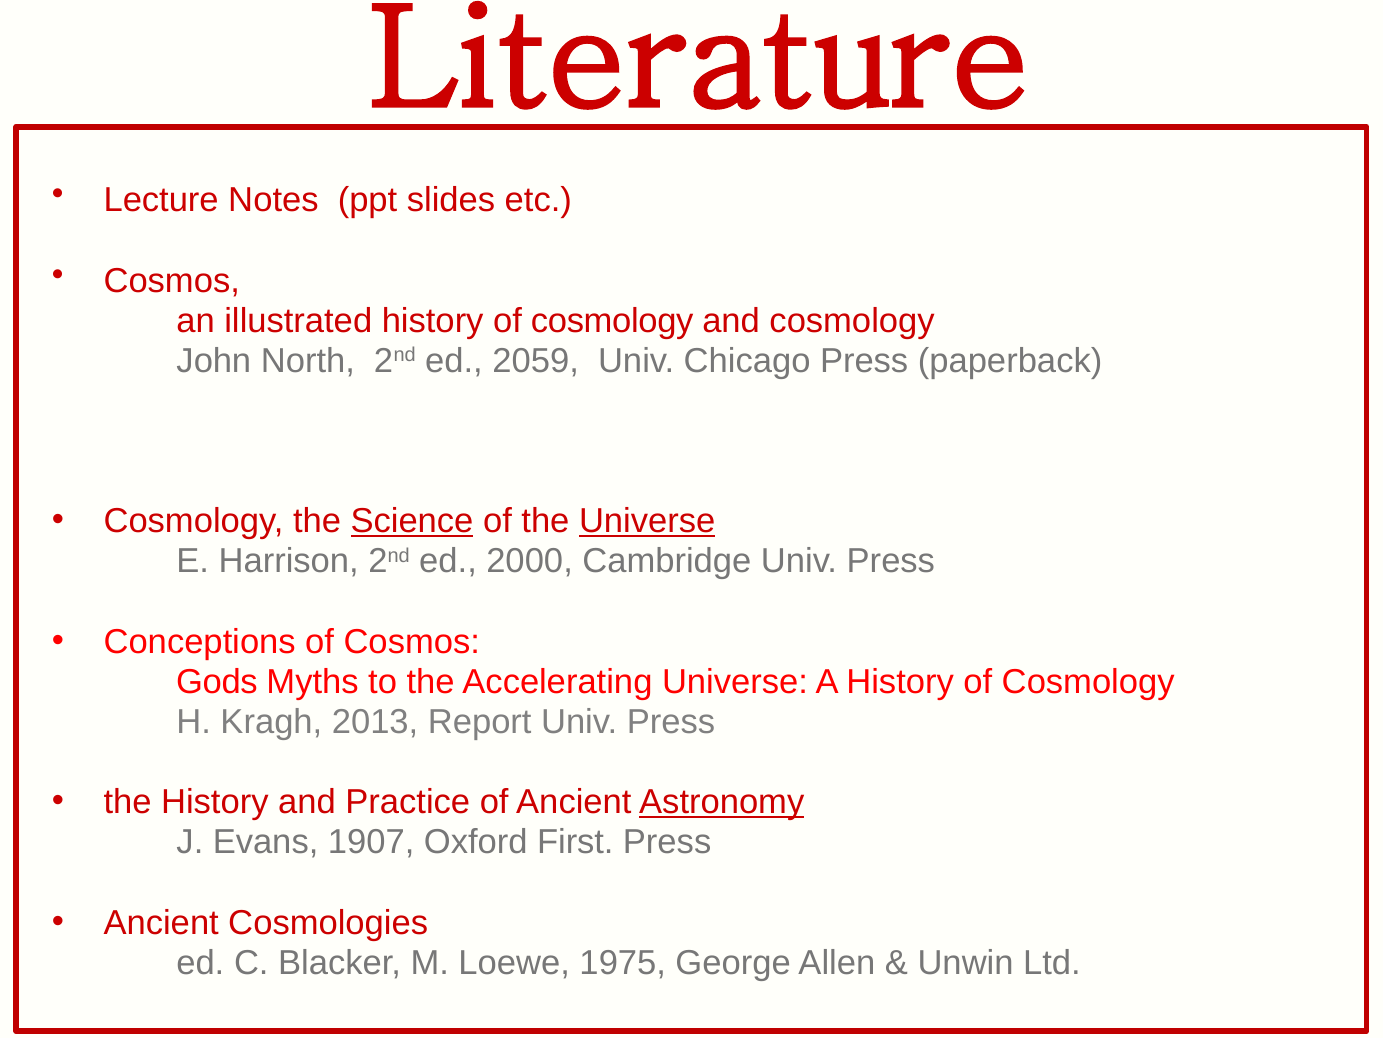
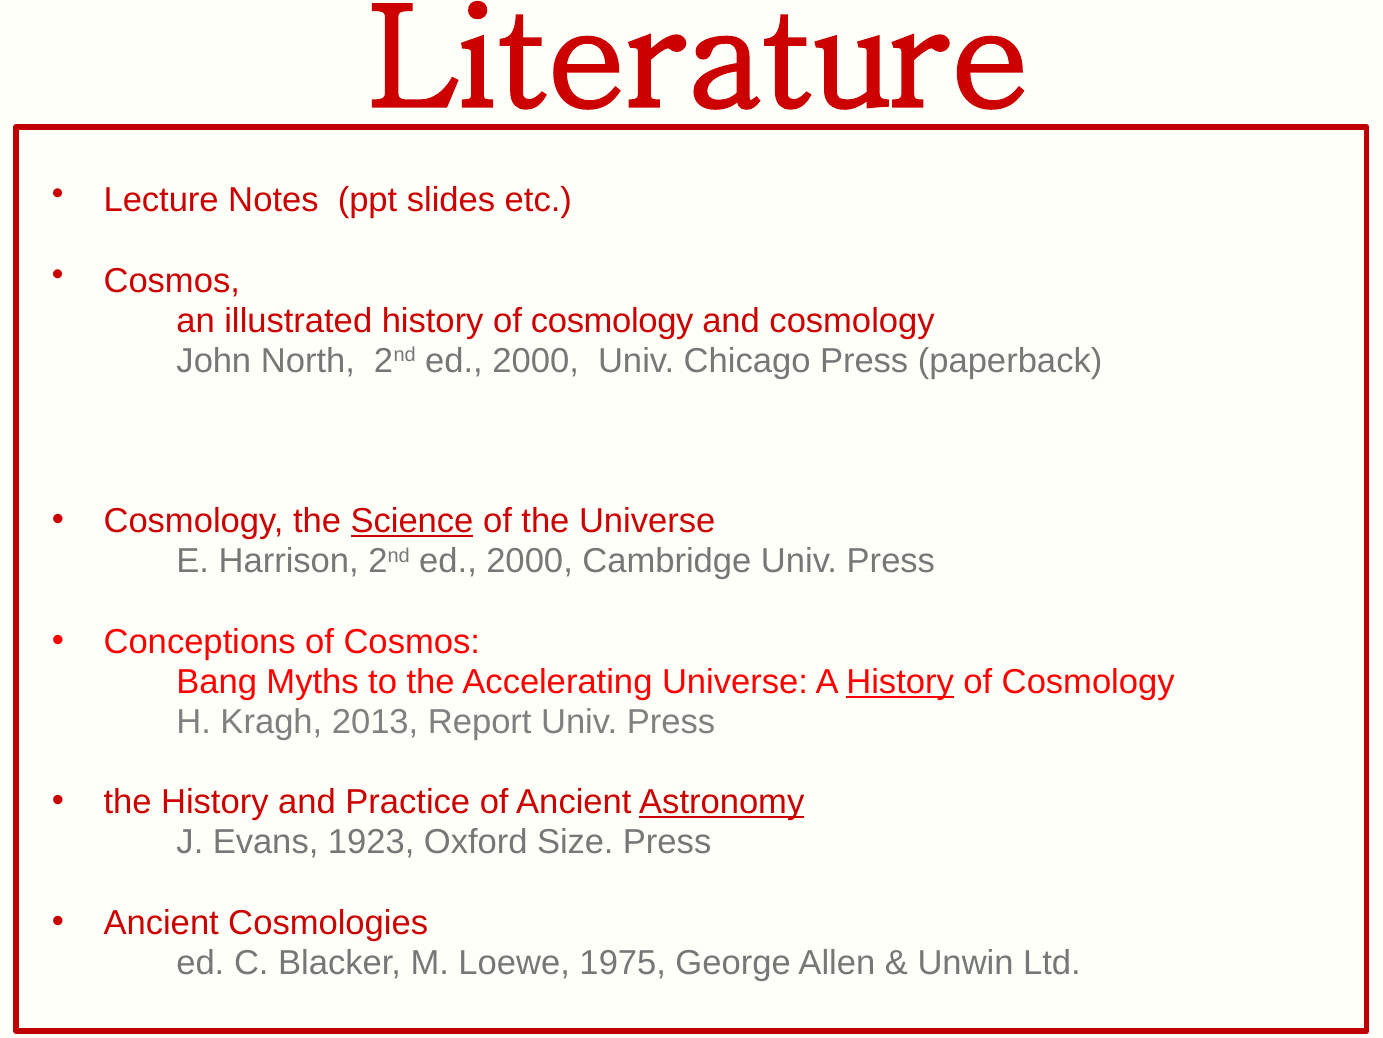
North 2nd ed 2059: 2059 -> 2000 (536, 361)
Universe underline: present -> none (647, 521)
Gods: Gods -> Bang (217, 681)
History underline: none -> present (900, 681)
1907: 1907 -> 1923 (371, 842)
First: First -> Size (575, 842)
